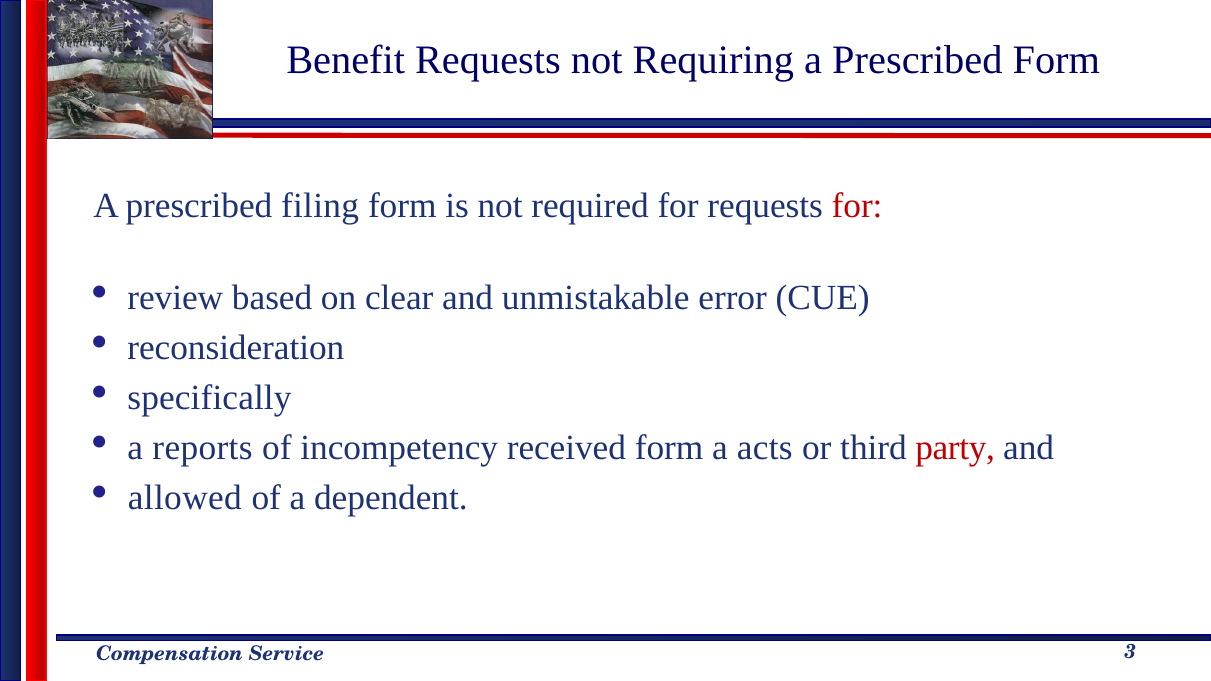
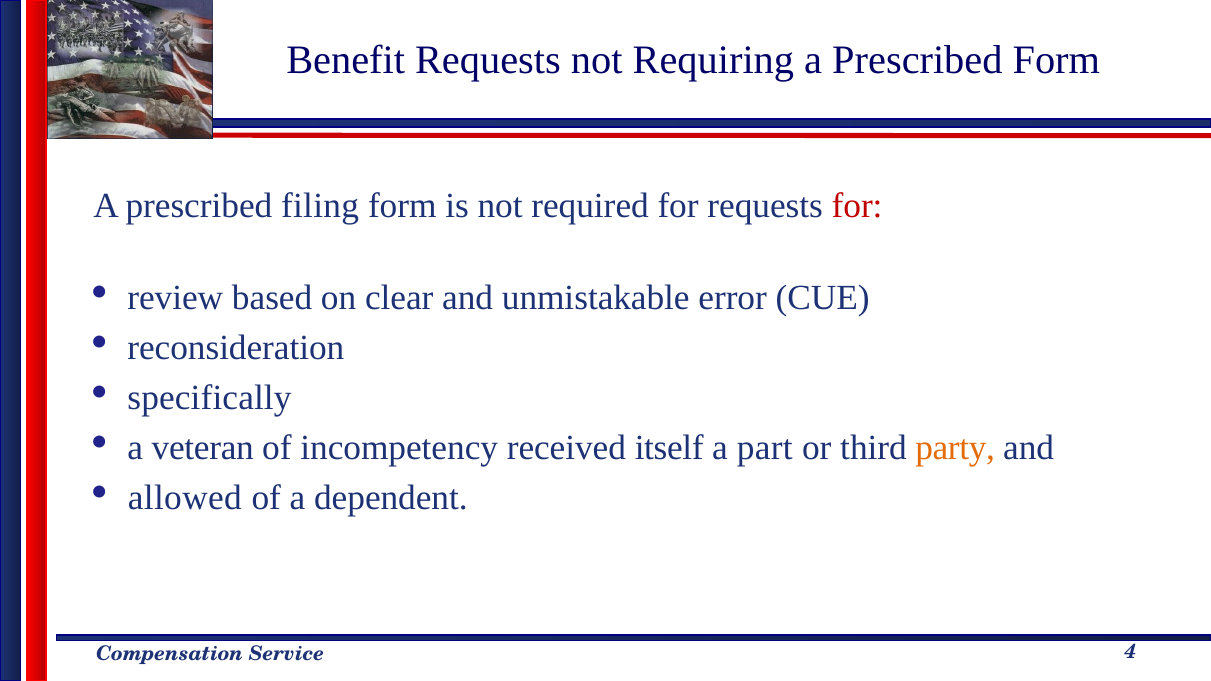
reports: reports -> veteran (203, 448)
received form: form -> itself (669, 448)
acts: acts -> part (765, 448)
party colour: red -> orange (955, 448)
3: 3 -> 4 (1130, 652)
